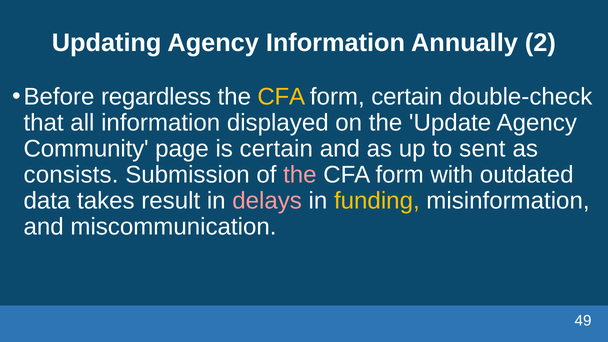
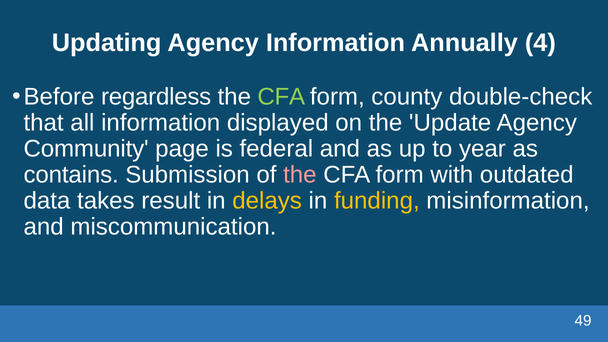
2: 2 -> 4 (540, 43)
CFA colour: yellow -> light green (281, 97)
form certain: certain -> county (407, 97)
is certain: certain -> federal (276, 149)
sent: sent -> year (482, 149)
consists: consists -> contains (71, 175)
delays colour: pink -> yellow (267, 201)
